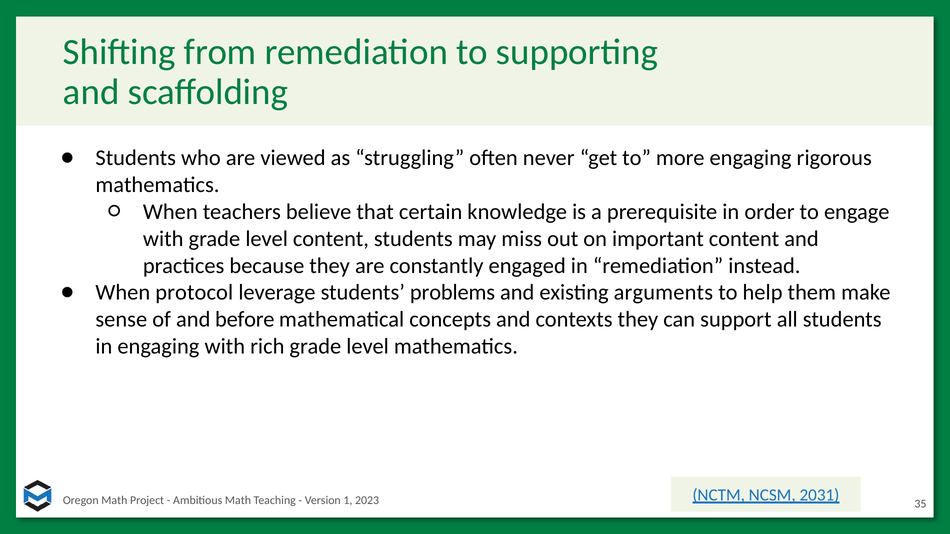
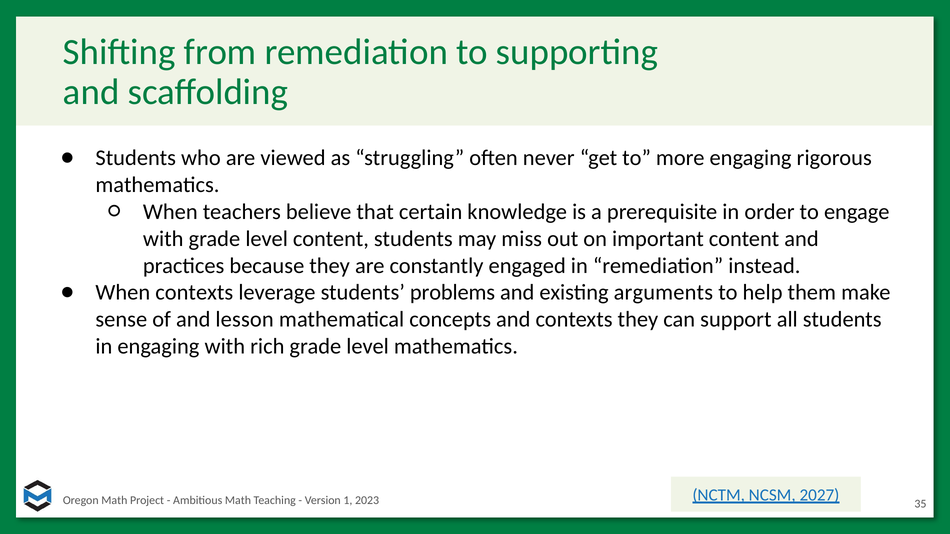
When protocol: protocol -> contexts (194, 293)
before: before -> lesson (245, 320)
2031: 2031 -> 2027 (819, 496)
